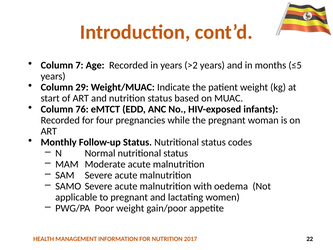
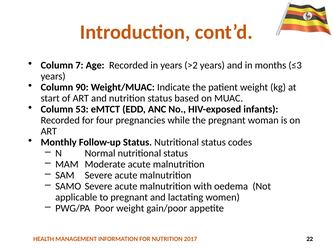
≤5: ≤5 -> ≤3 (295, 65)
29: 29 -> 90 (82, 87)
76: 76 -> 53 (82, 109)
